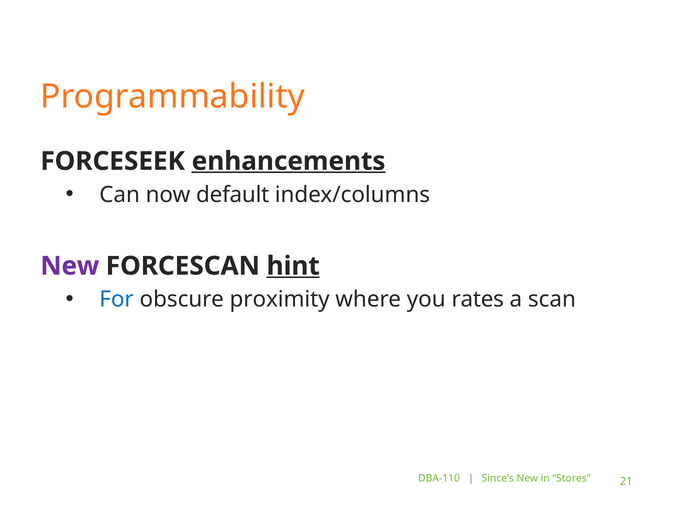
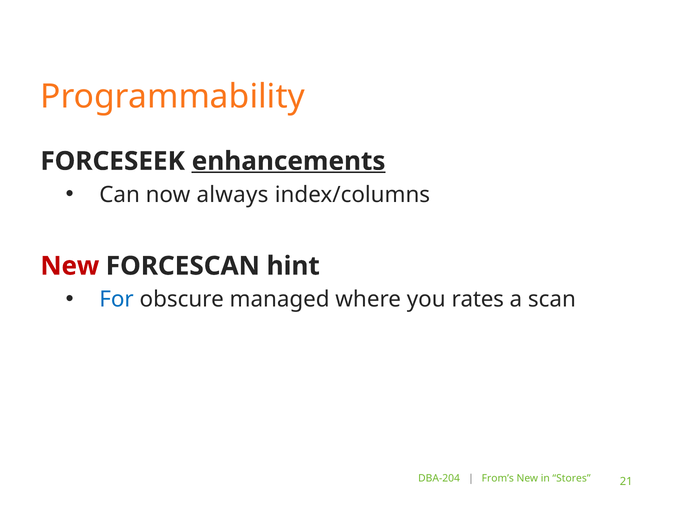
default: default -> always (232, 195)
New colour: purple -> red (70, 266)
hint underline: present -> none (293, 266)
proximity: proximity -> managed (280, 299)
DBA-110: DBA-110 -> DBA-204 (439, 478)
Since’s: Since’s -> From’s (498, 478)
